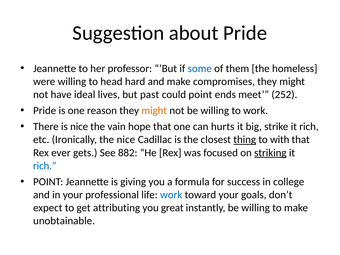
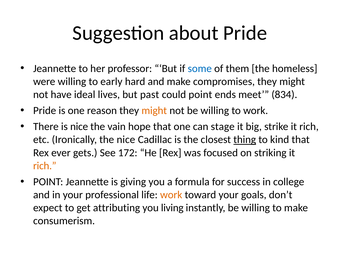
head: head -> early (111, 81)
252: 252 -> 834 (284, 95)
hurts: hurts -> stage (223, 127)
with: with -> kind (280, 140)
882: 882 -> 172 (128, 153)
striking underline: present -> none (270, 153)
rich colour: blue -> orange (45, 166)
work colour: blue -> orange (171, 195)
great: great -> living (172, 208)
unobtainable: unobtainable -> consumerism (64, 221)
